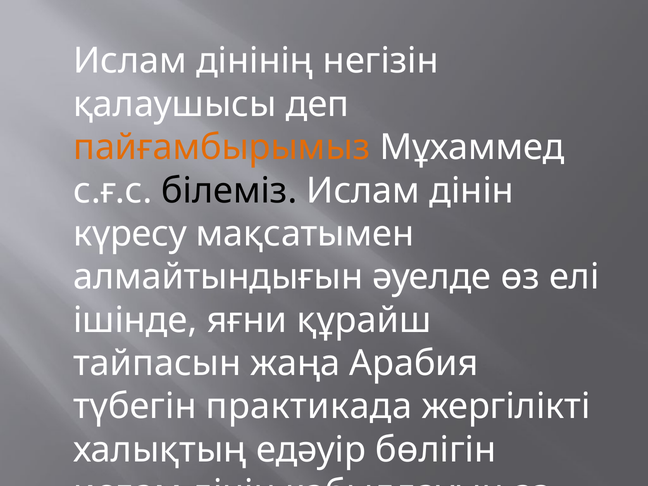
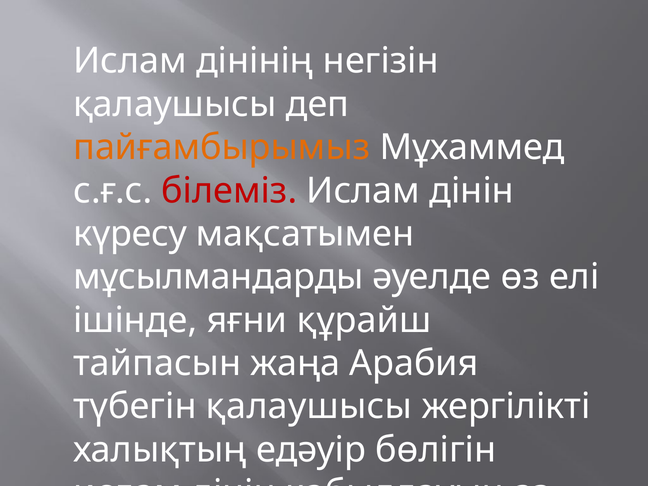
білеміз colour: black -> red (229, 191)
алмайтындығын: алмайтындығын -> мұсылмандарды (218, 277)
түбегін практикада: практикада -> қалаушысы (309, 407)
